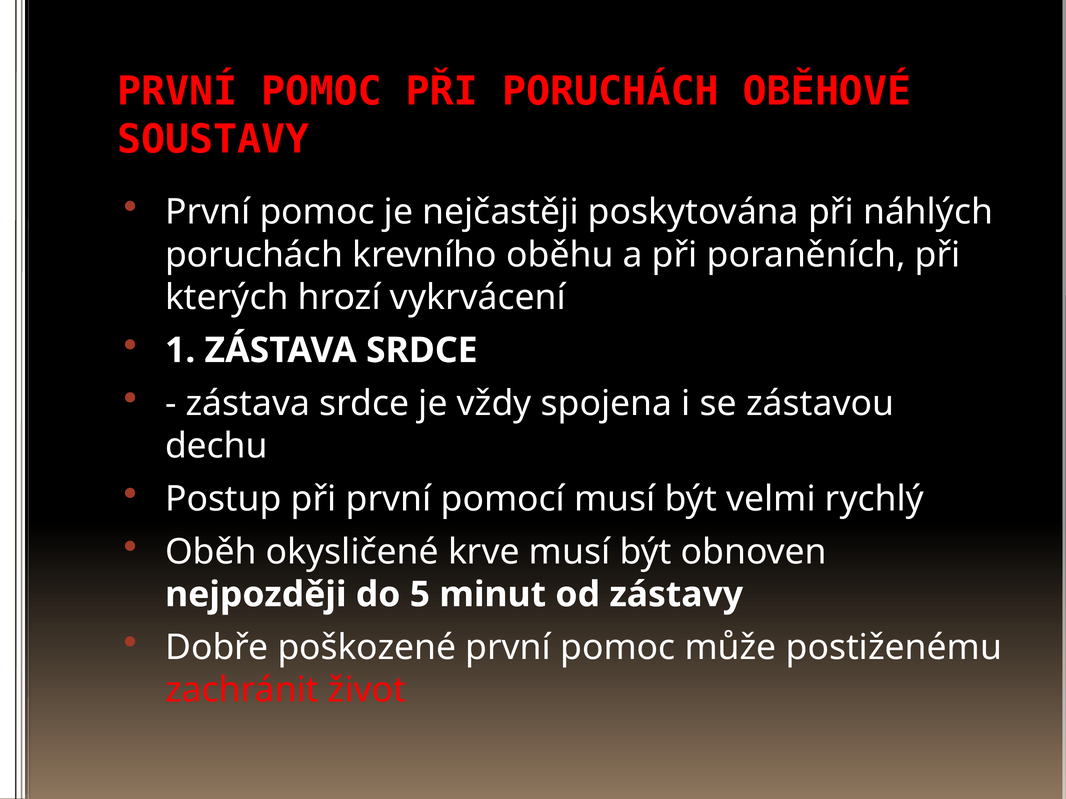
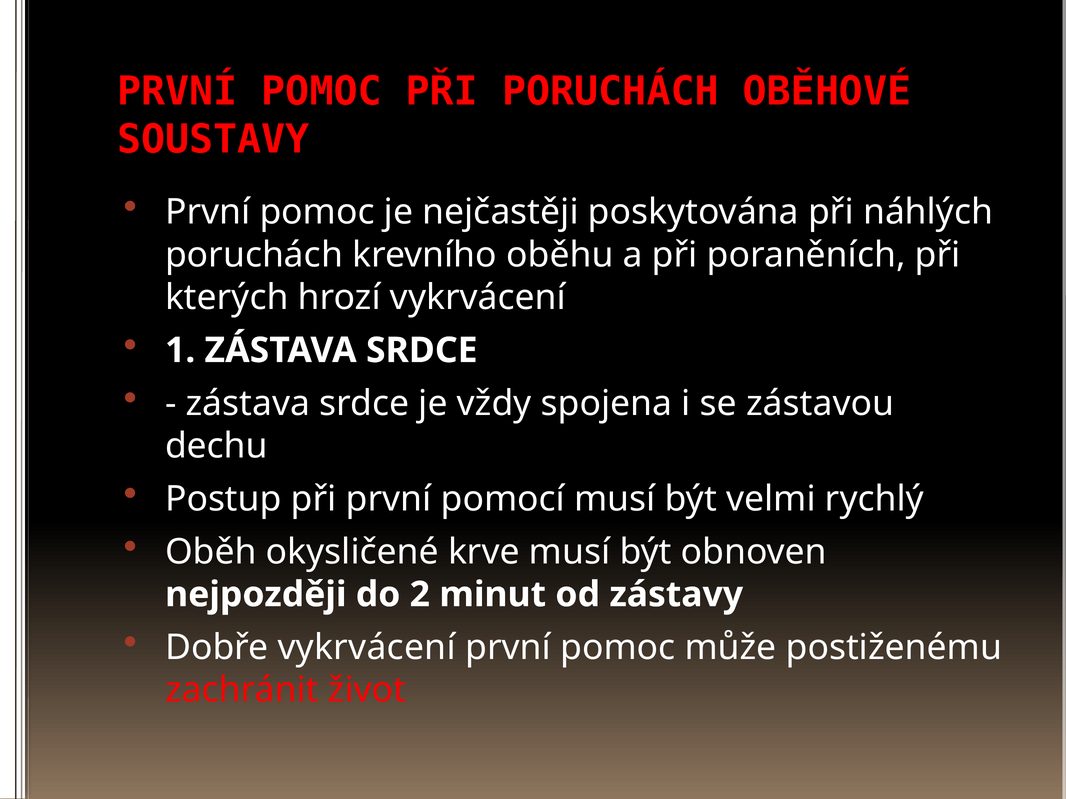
5: 5 -> 2 (420, 595)
Dobře poškozené: poškozené -> vykrvácení (367, 648)
